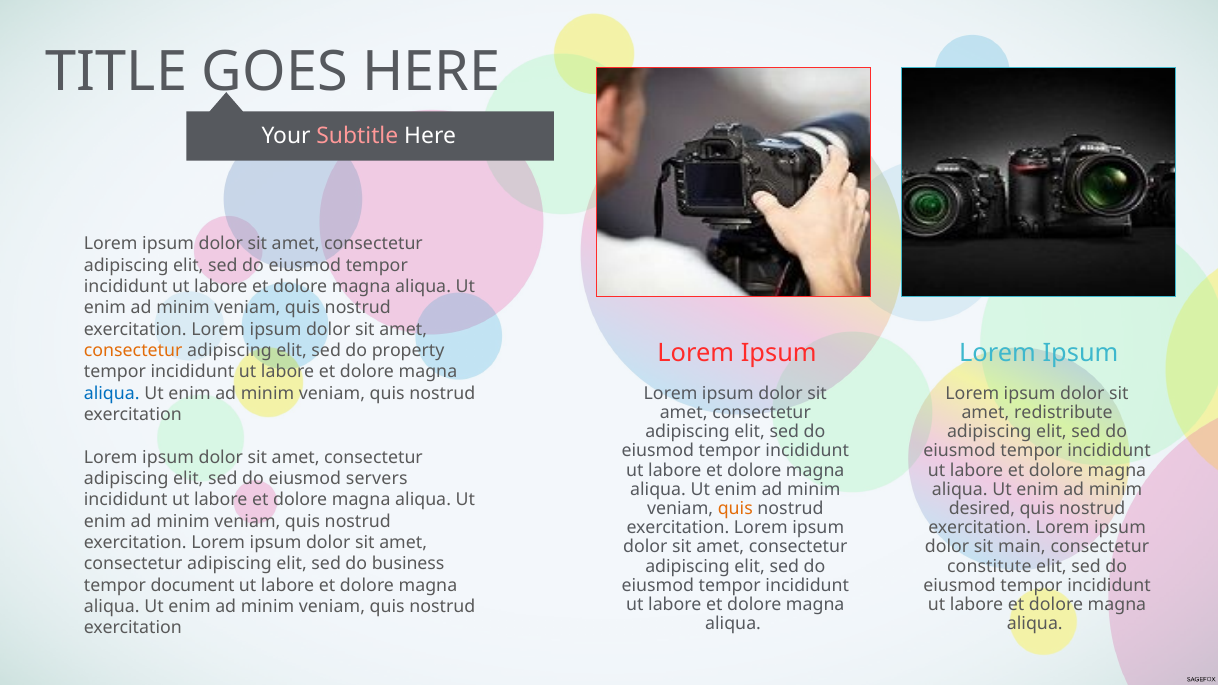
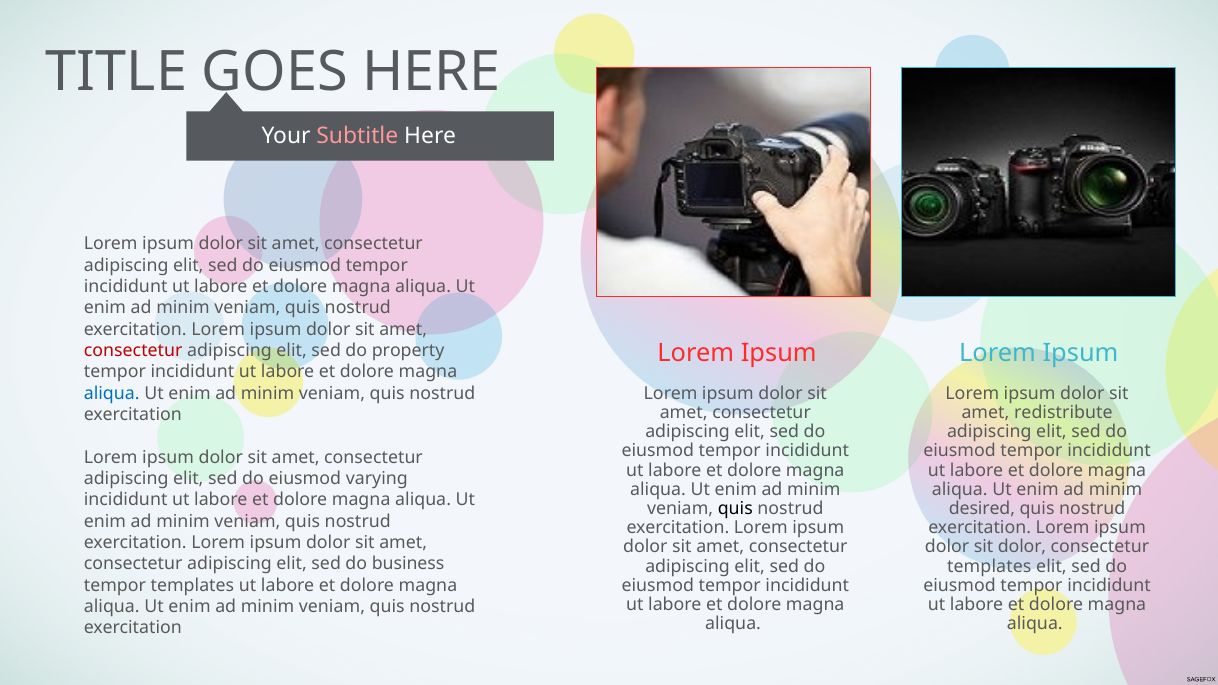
consectetur colour: orange -> red (133, 351)
servers: servers -> varying (377, 479)
quis colour: orange -> black (735, 509)
sit main: main -> dolor (1022, 547)
constitute: constitute -> templates (989, 566)
tempor document: document -> templates (192, 585)
